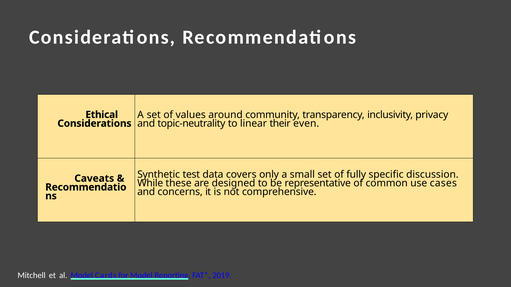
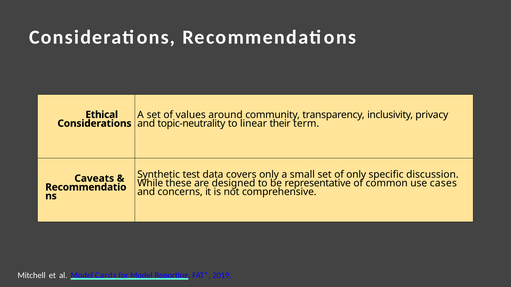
even: even -> term (306, 124)
of fully: fully -> only (356, 175)
